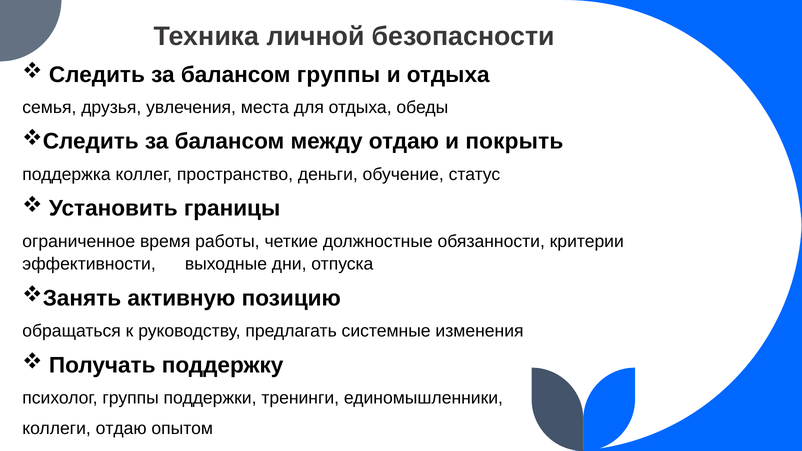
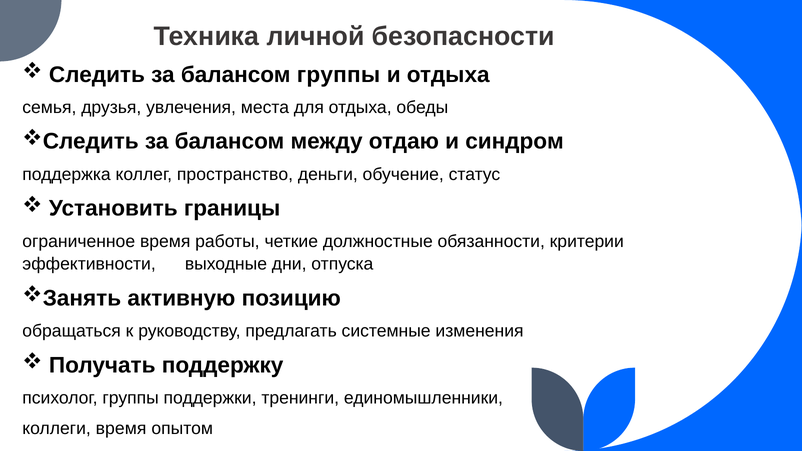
покрыть: покрыть -> синдром (514, 142)
коллеги отдаю: отдаю -> время (121, 428)
